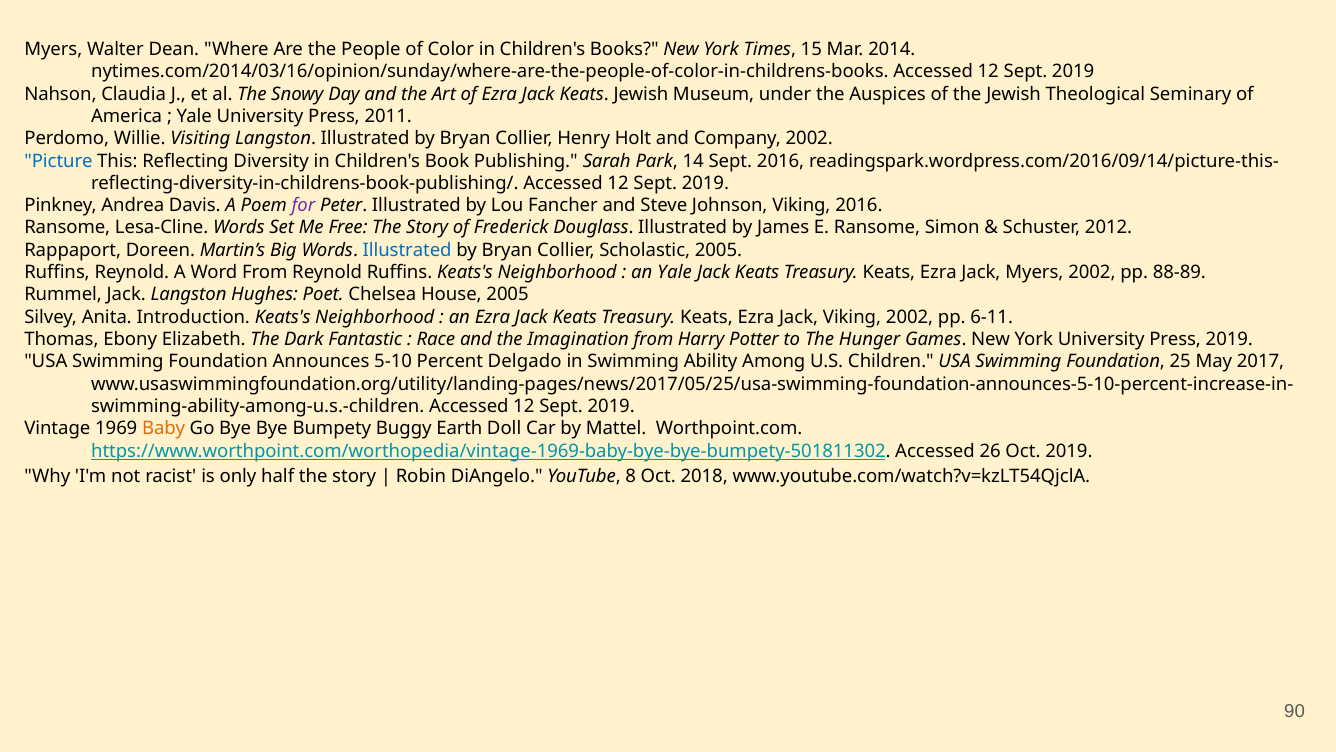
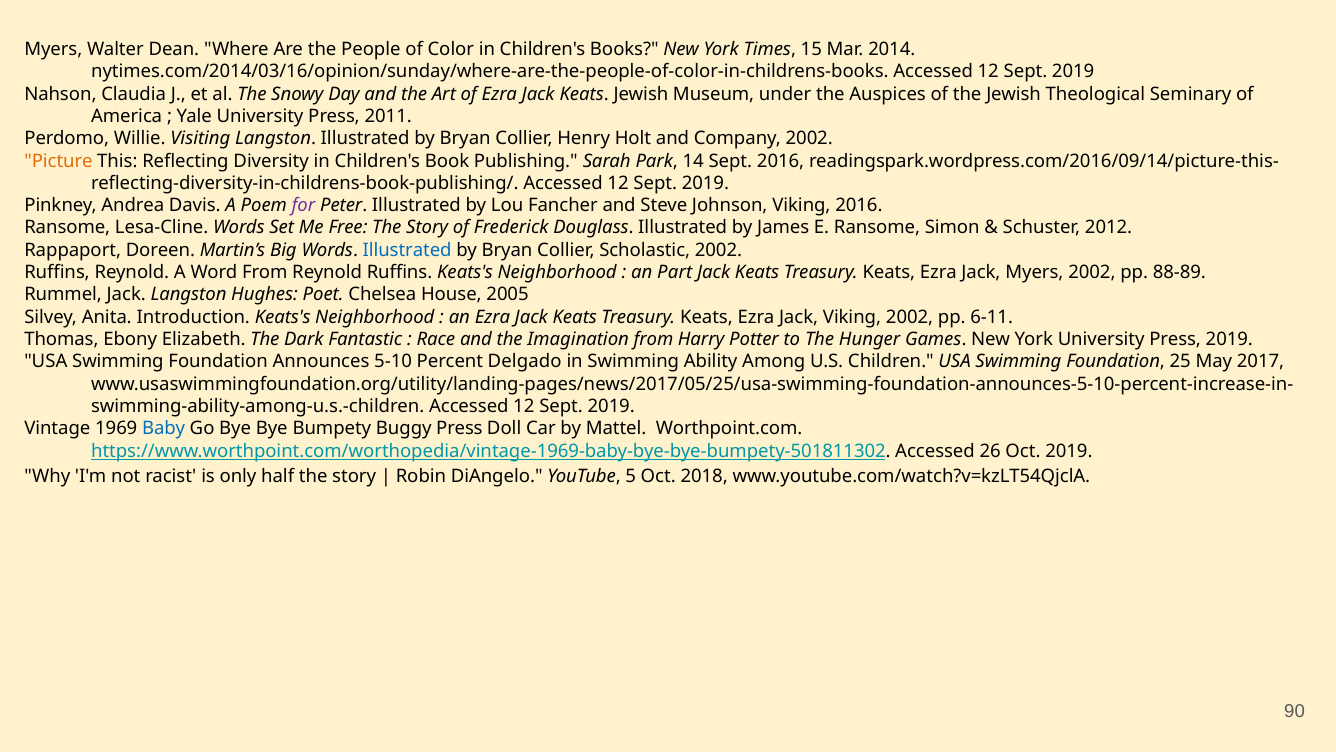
Picture colour: blue -> orange (58, 161)
Scholastic 2005: 2005 -> 2002 (718, 250)
an Yale: Yale -> Part (675, 272)
Baby colour: orange -> blue (164, 428)
Buggy Earth: Earth -> Press (459, 428)
8: 8 -> 5 (631, 476)
